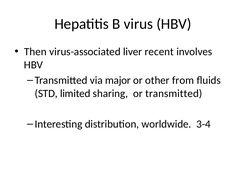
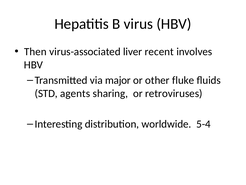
from: from -> fluke (183, 80)
limited: limited -> agents (75, 93)
or transmitted: transmitted -> retroviruses (174, 93)
3-4: 3-4 -> 5-4 (203, 124)
